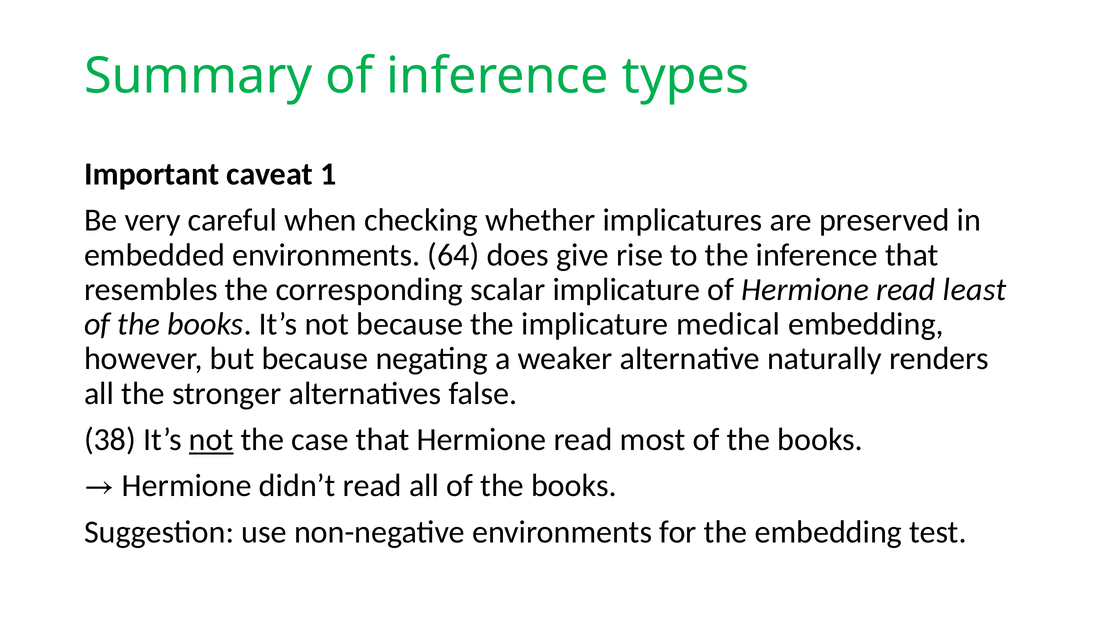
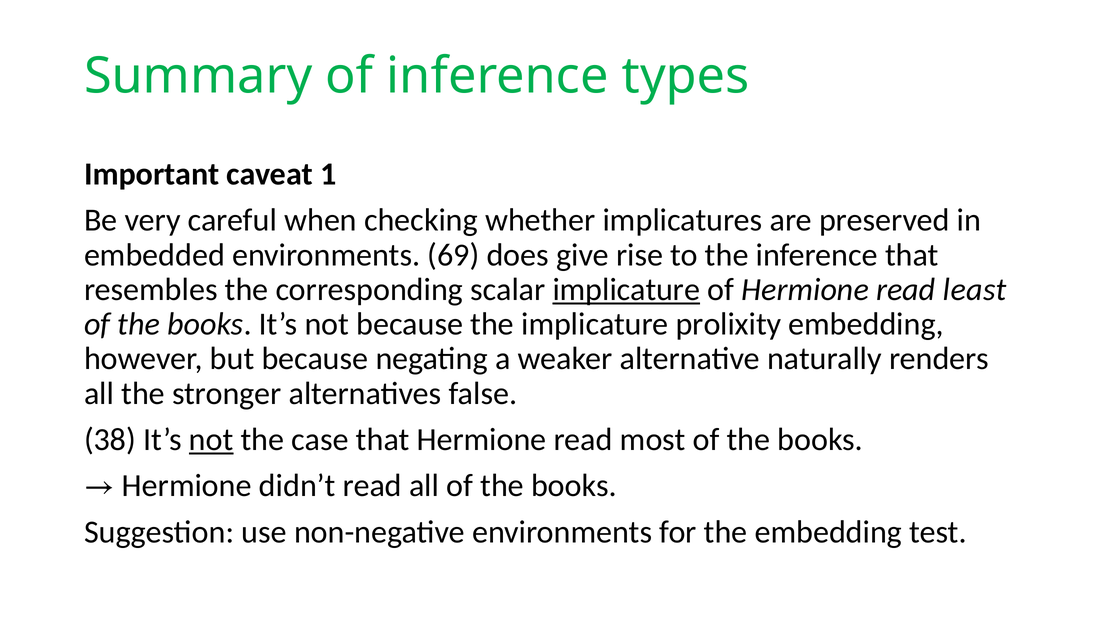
64: 64 -> 69 (453, 255)
implicature underline: none -> present (626, 289)
medical: medical -> prolixity (728, 324)
